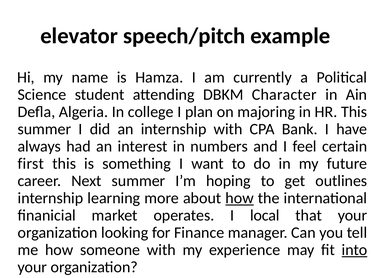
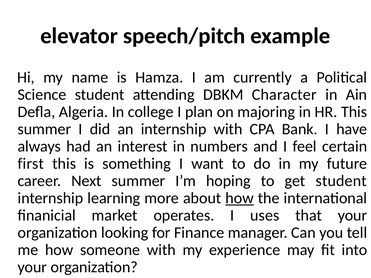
get outlines: outlines -> student (341, 181)
local: local -> uses (265, 216)
into underline: present -> none (355, 250)
